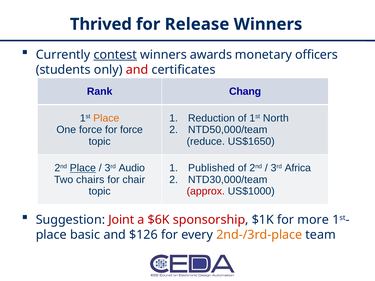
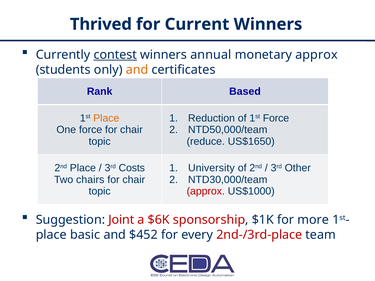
Release: Release -> Current (197, 24)
awards: awards -> annual (211, 55)
monetary officers: officers -> approx (316, 55)
and colour: red -> orange (137, 70)
Chang: Chang -> Based (245, 92)
1st North: North -> Force (276, 118)
force: force -> chair (131, 130)
Place underline: present -> none (83, 168)
Audio: Audio -> Costs (132, 168)
Published: Published -> University (211, 168)
Africa: Africa -> Other (298, 168)
$126: $126 -> $452 (143, 235)
2nd-/3rd-place colour: orange -> red (259, 235)
